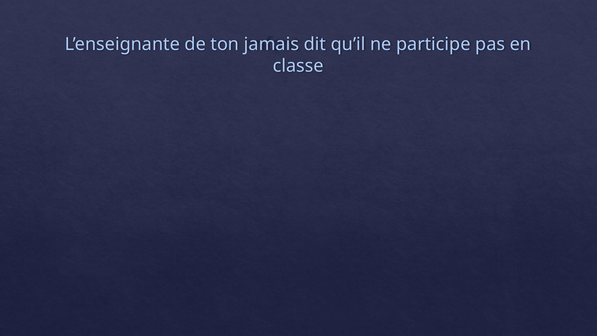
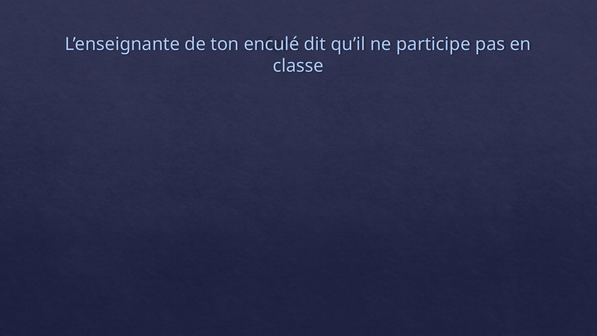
jamais: jamais -> enculé (272, 44)
